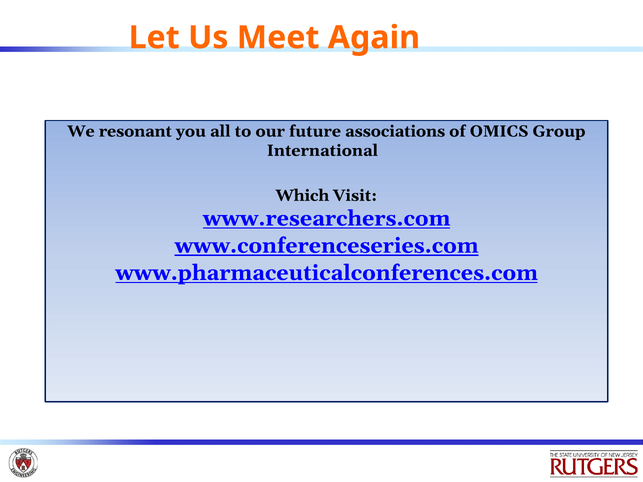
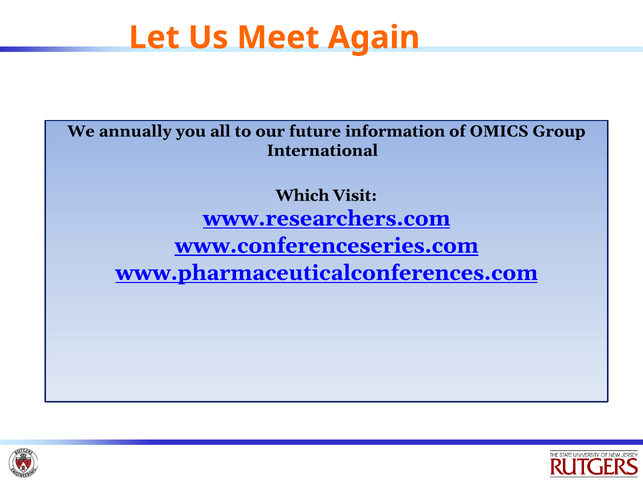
resonant: resonant -> annually (135, 131)
associations: associations -> information (395, 131)
